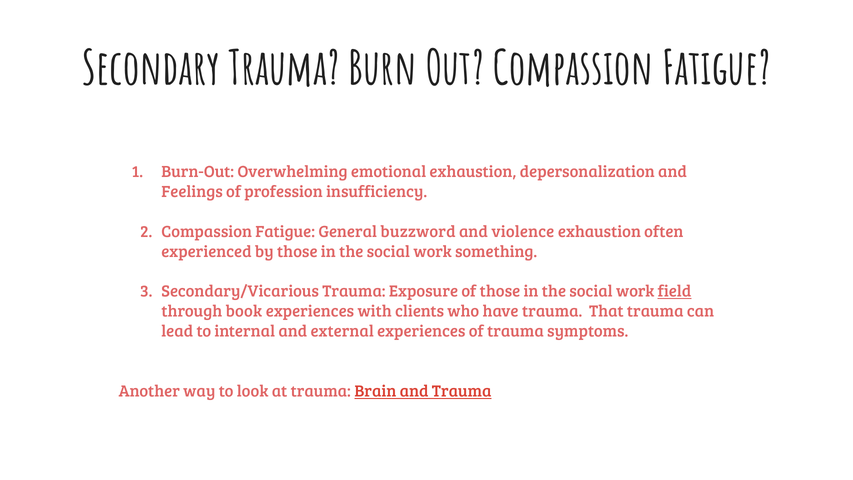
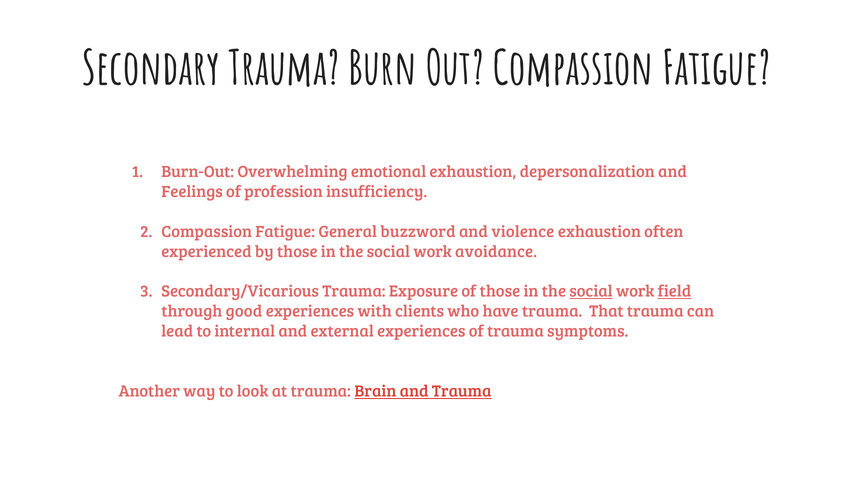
something: something -> avoidance (496, 252)
social underline: none -> present (591, 291)
book: book -> good (244, 311)
